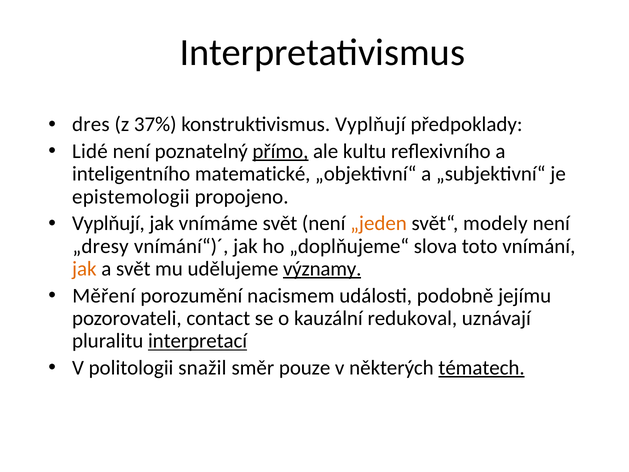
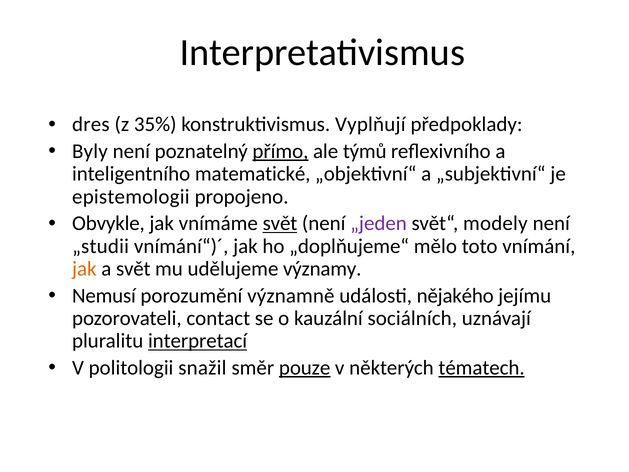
37%: 37% -> 35% (155, 124)
Lidé: Lidé -> Byly (90, 151)
kultu: kultu -> týmů (365, 151)
Vyplňují: Vyplňují -> Obvykle (108, 223)
svět underline: none -> present (280, 223)
„jeden colour: orange -> purple (379, 223)
„dresy: „dresy -> „studii (101, 246)
slova: slova -> mělo (435, 246)
významy underline: present -> none (322, 269)
Měření: Měření -> Nemusí (104, 295)
nacismem: nacismem -> významně (291, 295)
podobně: podobně -> nějakého (455, 295)
redukoval: redukoval -> sociálních (412, 318)
pouze underline: none -> present (305, 368)
